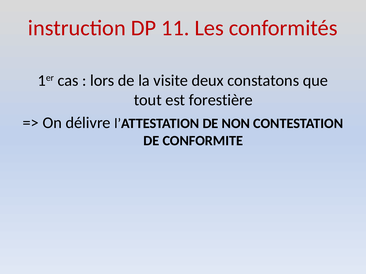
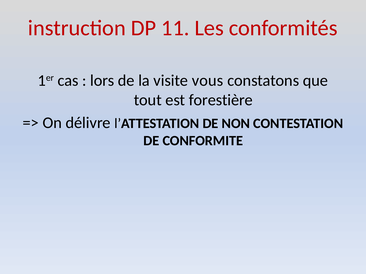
deux: deux -> vous (208, 81)
